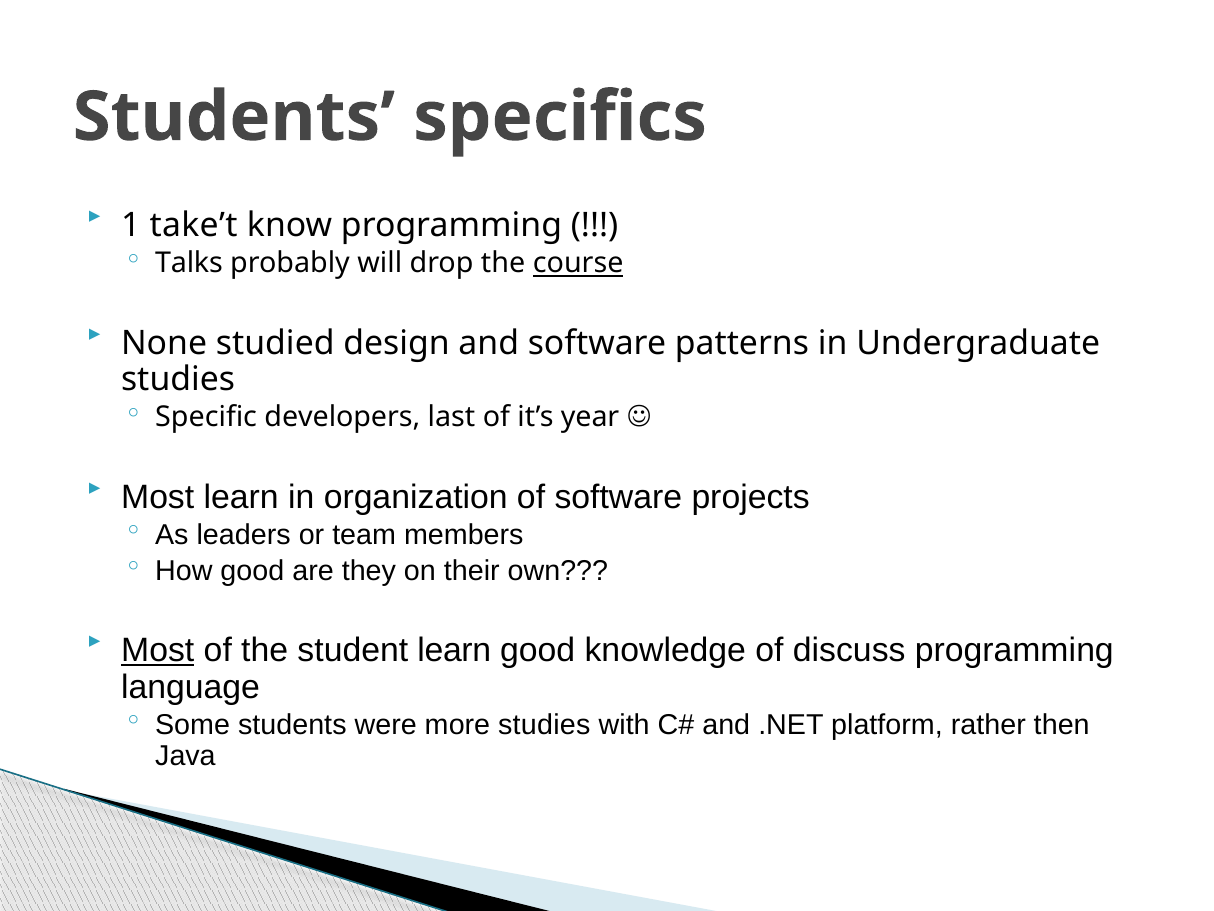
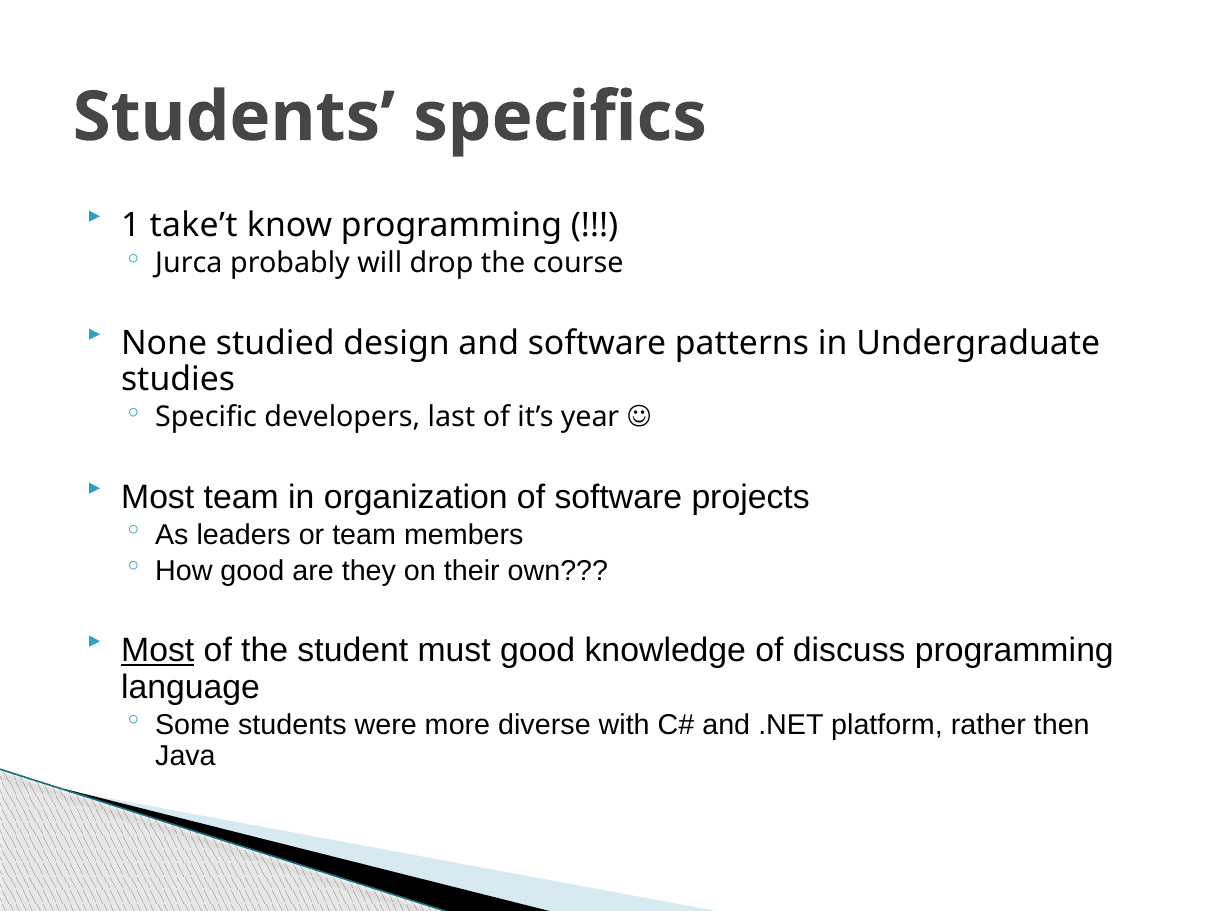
Talks: Talks -> Jurca (189, 263)
course underline: present -> none (578, 263)
Most learn: learn -> team (241, 497)
student learn: learn -> must (454, 650)
more studies: studies -> diverse (544, 725)
